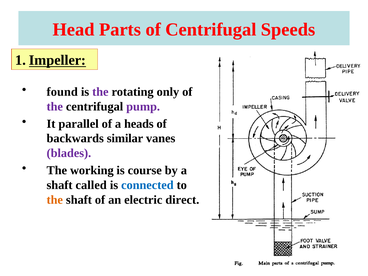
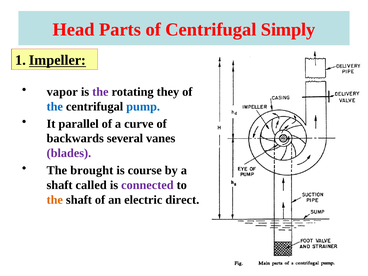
Speeds: Speeds -> Simply (288, 29)
found: found -> vapor (62, 92)
only: only -> they (168, 92)
the colour: purple -> blue (55, 107)
pump colour: purple -> blue (143, 107)
heads: heads -> curve (139, 124)
similar: similar -> several (125, 138)
working: working -> brought (92, 170)
connected colour: blue -> purple (147, 185)
